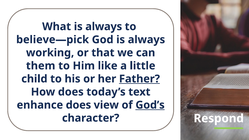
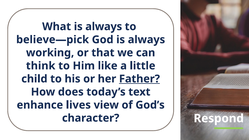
them: them -> think (41, 66)
enhance does: does -> lives (78, 105)
God’s underline: present -> none (150, 105)
